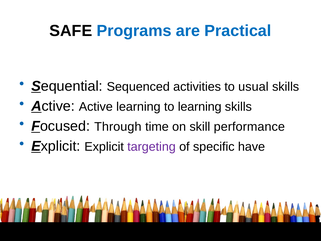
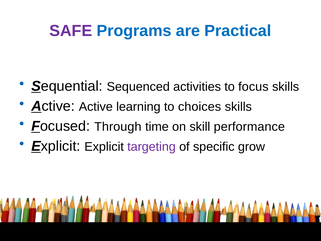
SAFE colour: black -> purple (71, 31)
usual: usual -> focus (253, 87)
to learning: learning -> choices (200, 107)
have: have -> grow (251, 147)
